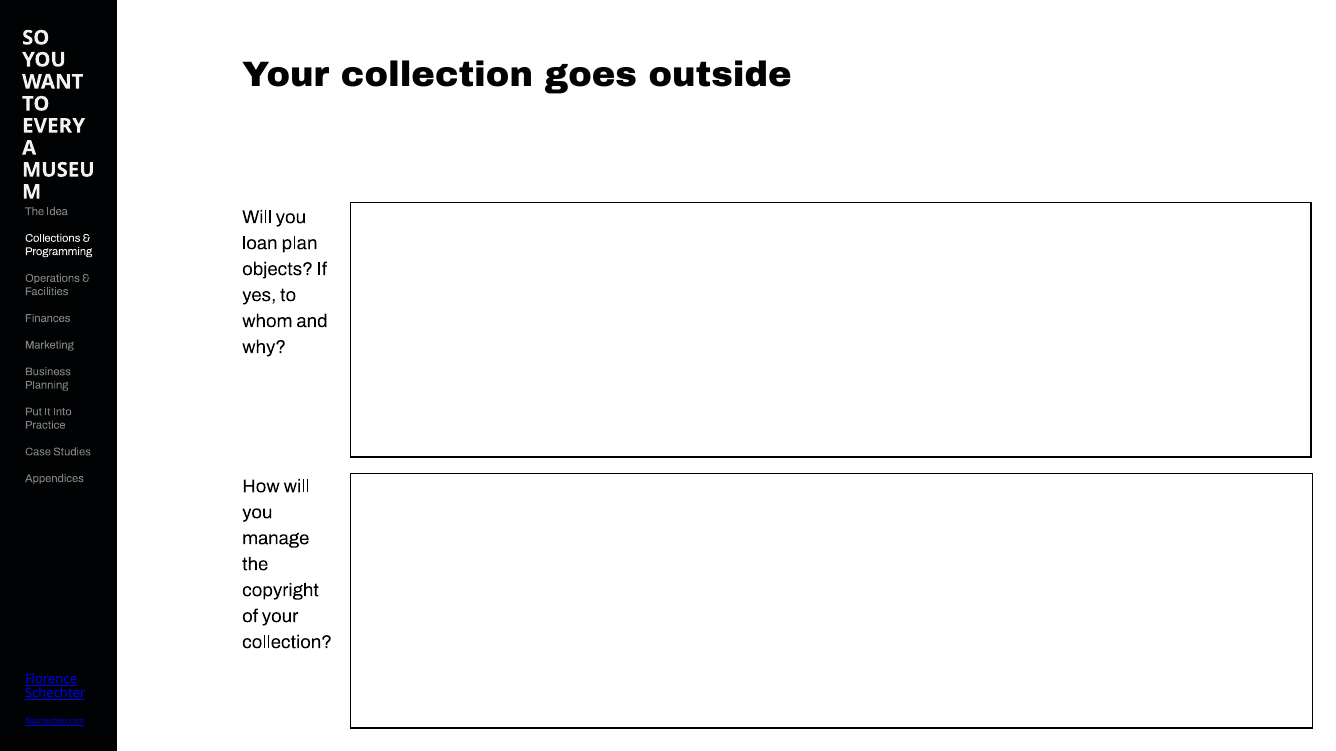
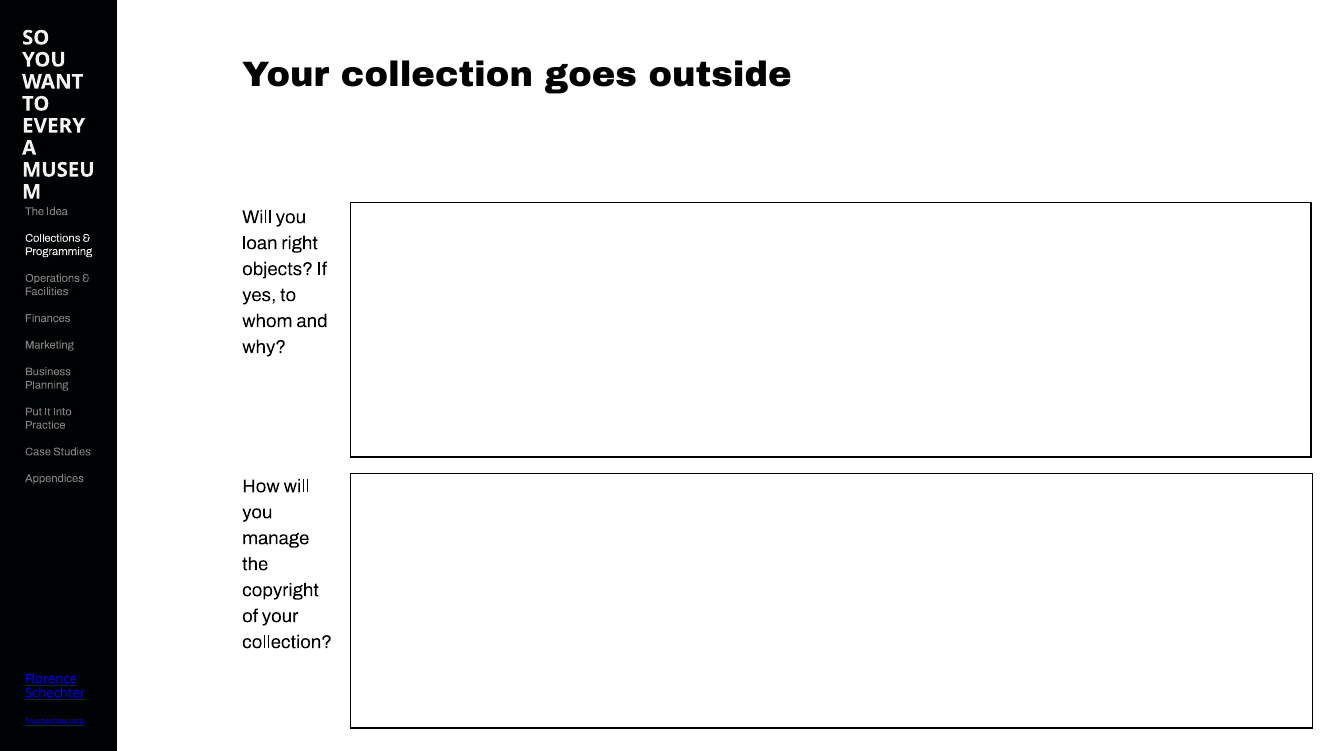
plan: plan -> right (300, 243)
